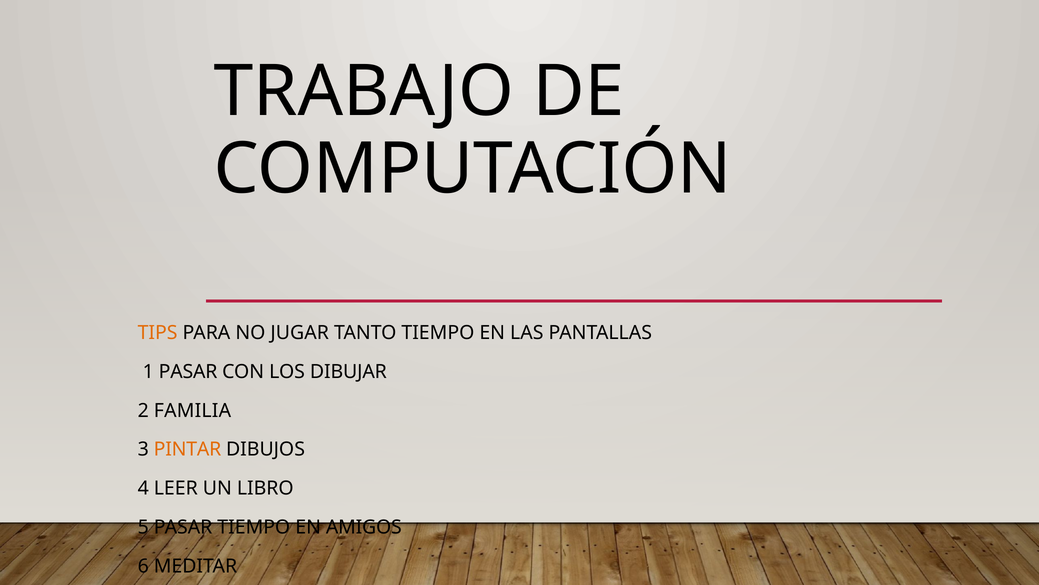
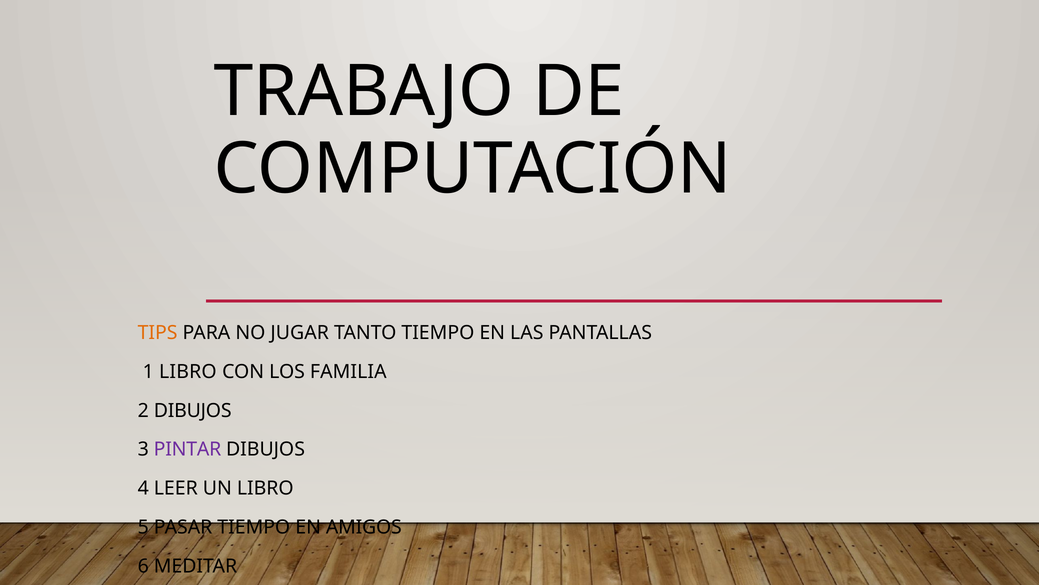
1 PASAR: PASAR -> LIBRO (188, 371)
DIBUJAR: DIBUJAR -> FAMILIA (348, 371)
2 FAMILIA: FAMILIA -> DIBUJOS (193, 410)
PINTAR colour: orange -> purple (187, 449)
